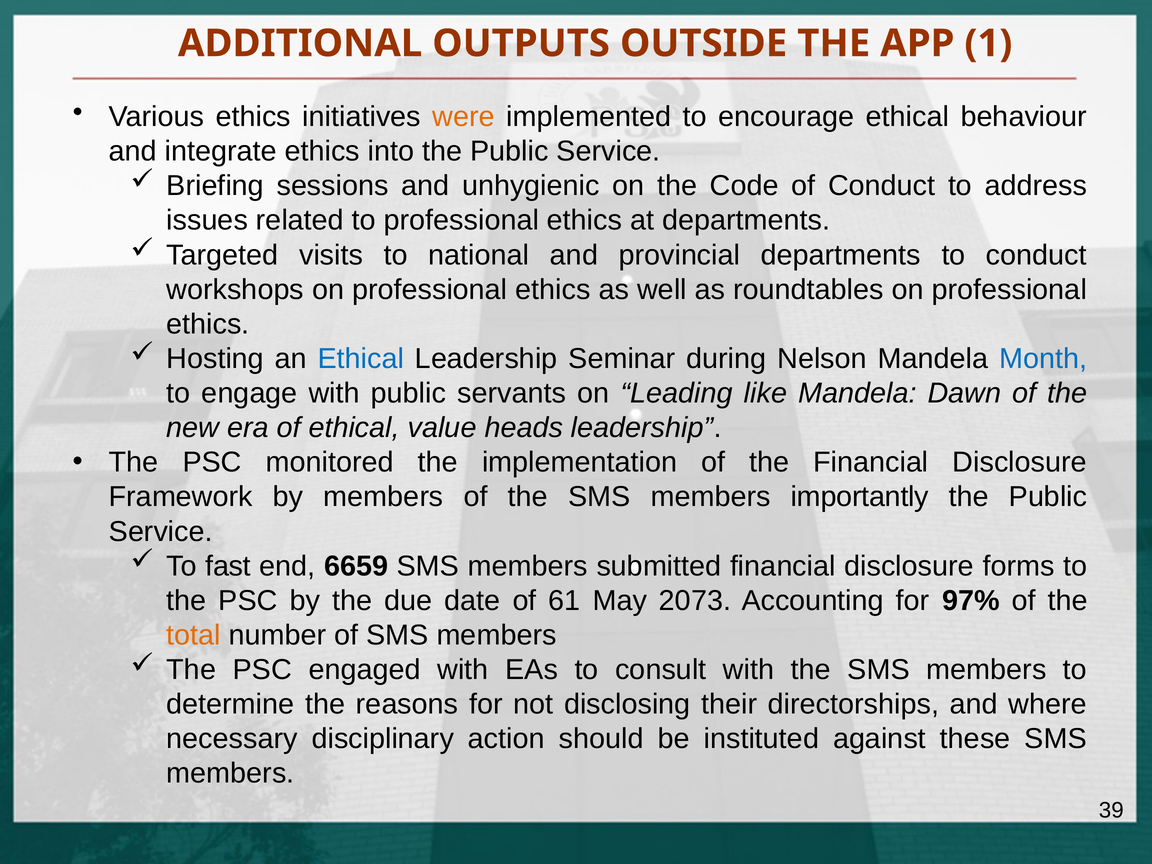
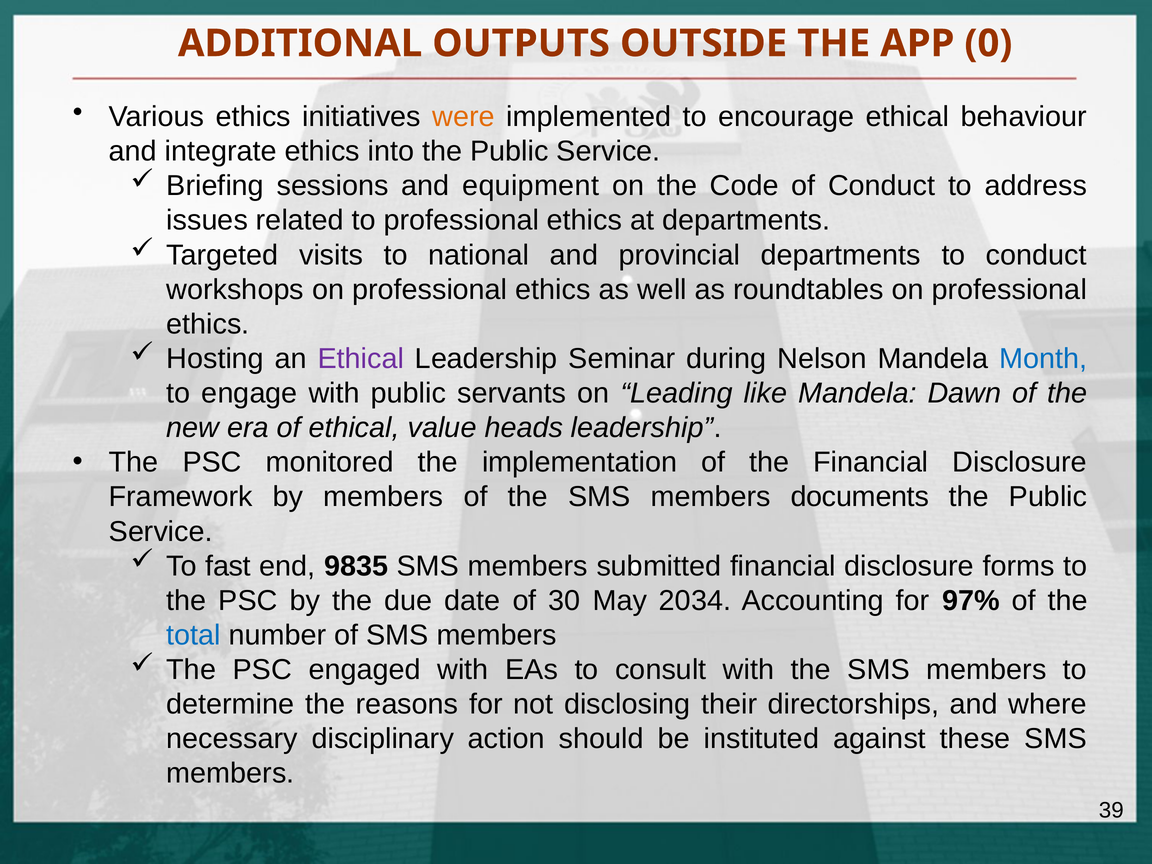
1: 1 -> 0 (988, 43)
unhygienic: unhygienic -> equipment (531, 186)
Ethical colour: blue -> purple (361, 359)
importantly: importantly -> documents (860, 497)
6659: 6659 -> 9835 (356, 566)
61: 61 -> 30 (564, 601)
2073: 2073 -> 2034 (695, 601)
total colour: orange -> blue (194, 635)
